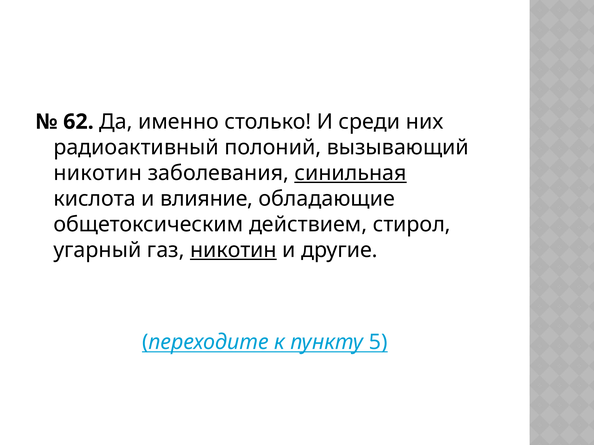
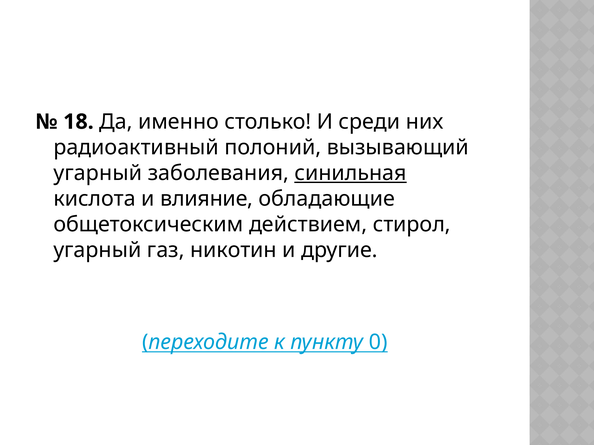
62: 62 -> 18 (78, 122)
никотин: никотин -> угарный (98, 173)
никотин underline: present -> none (233, 250)
5: 5 -> 0 (378, 343)
